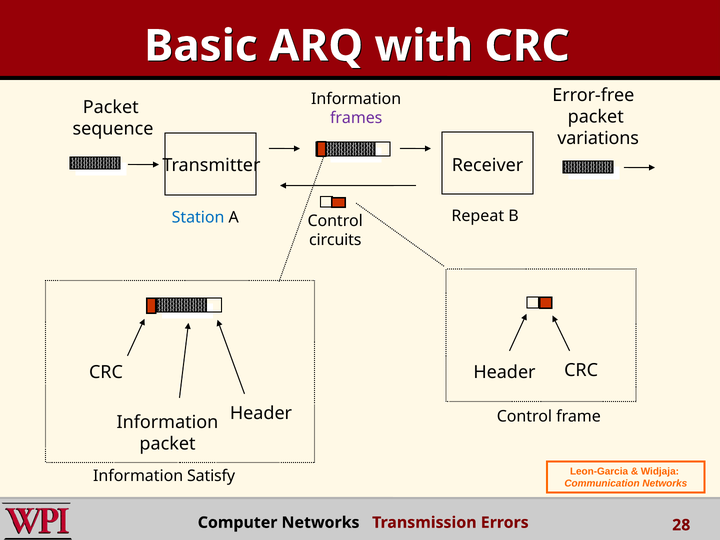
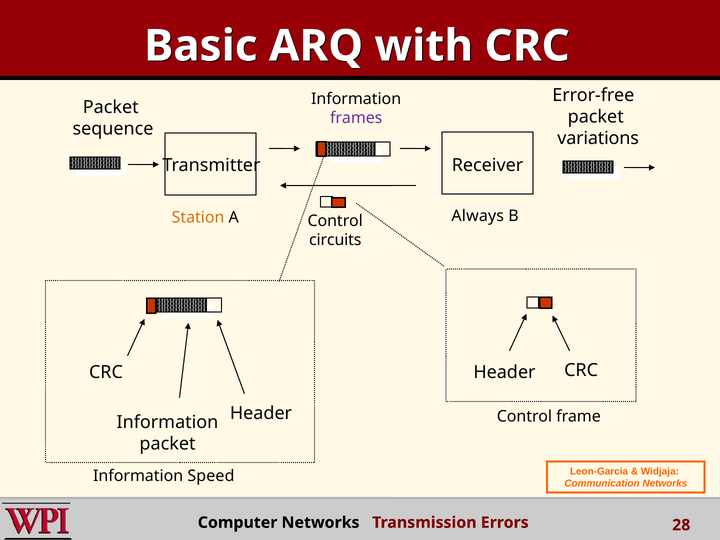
Station colour: blue -> orange (198, 217)
Repeat: Repeat -> Always (478, 216)
Satisfy: Satisfy -> Speed (211, 476)
